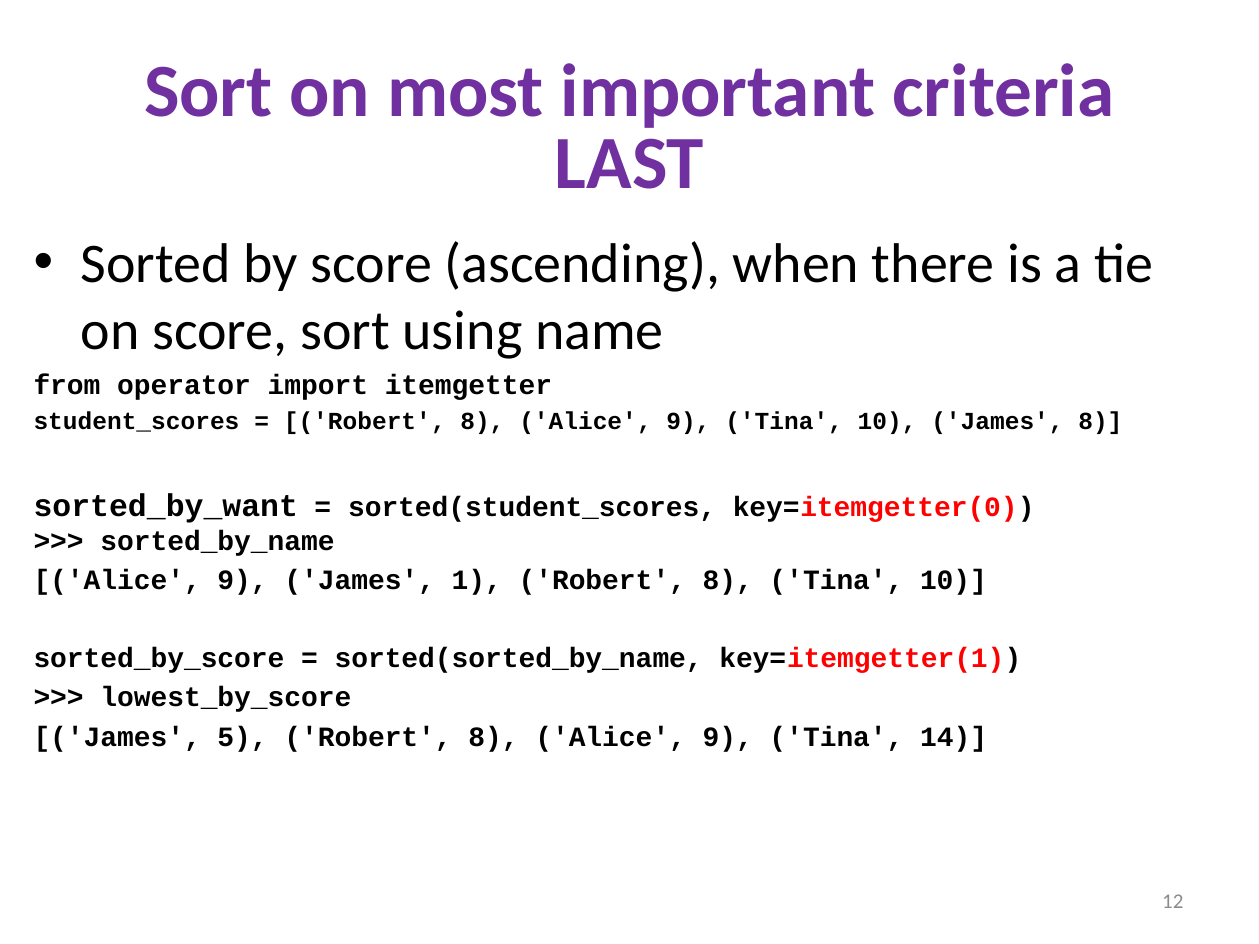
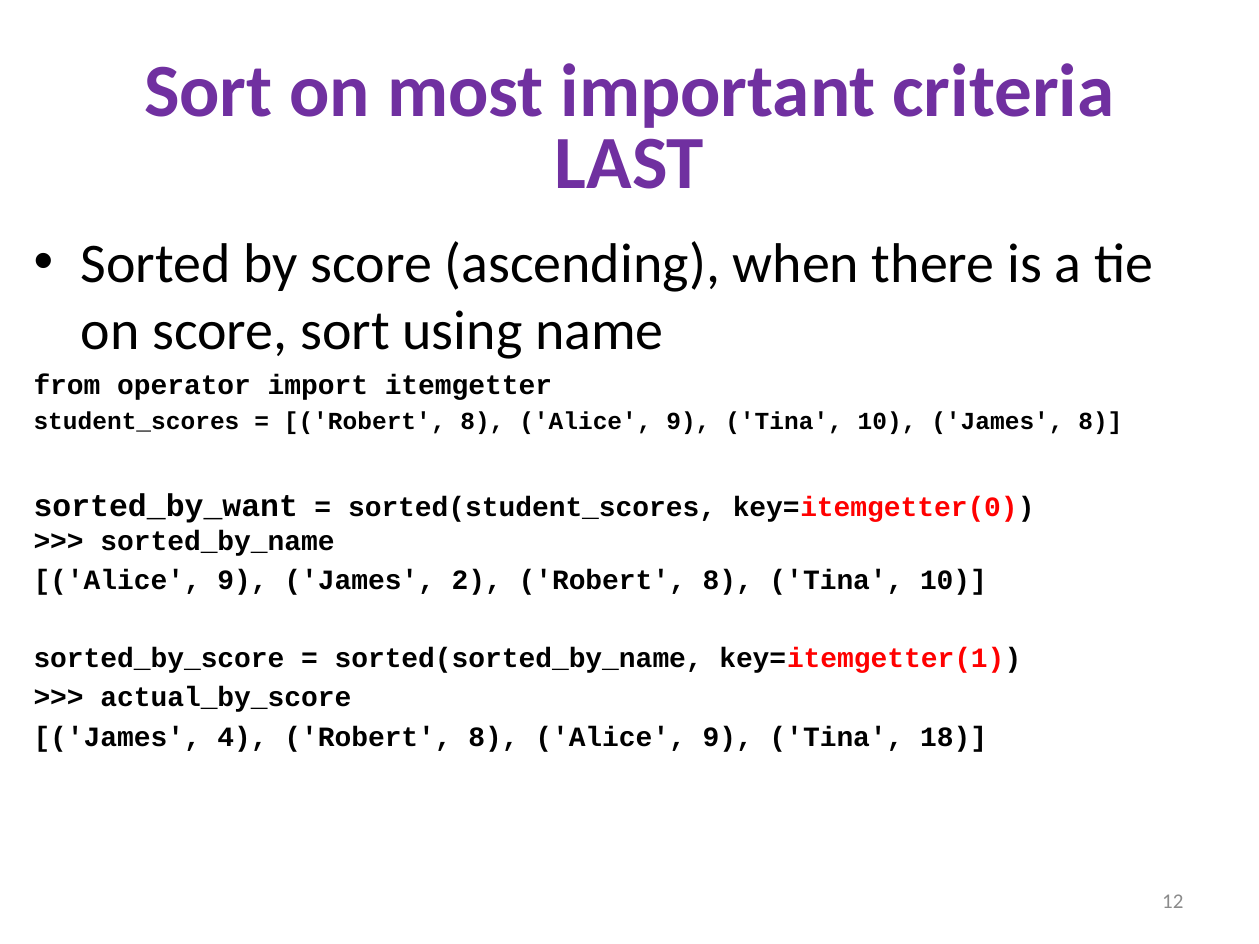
1: 1 -> 2 (477, 580)
lowest_by_score: lowest_by_score -> actual_by_score (226, 698)
5: 5 -> 4 (243, 737)
14: 14 -> 18 (954, 737)
